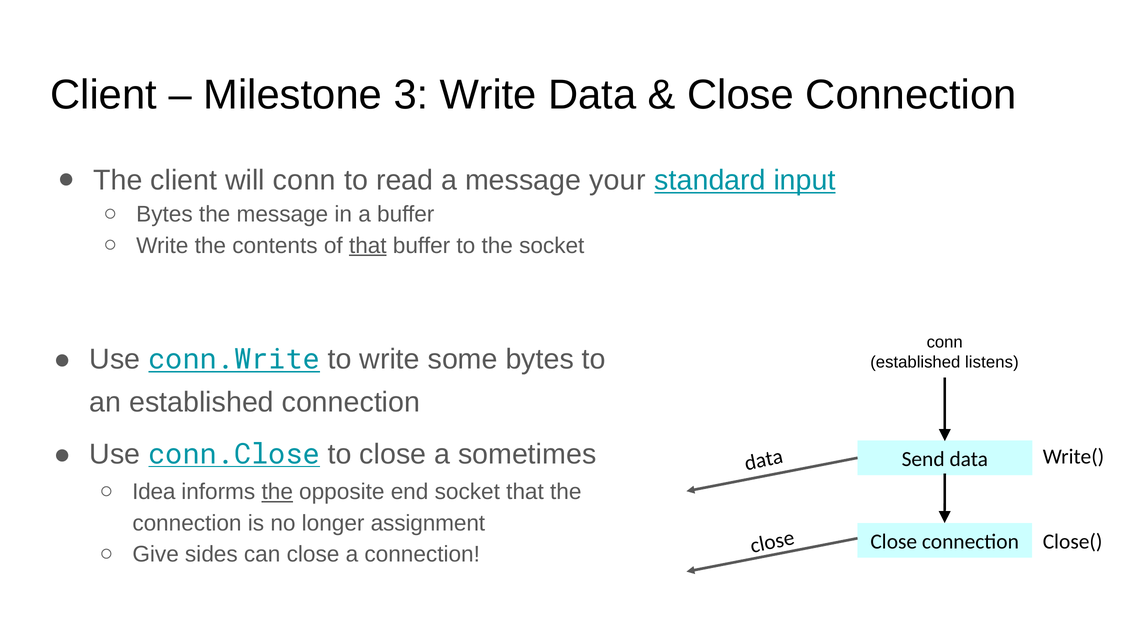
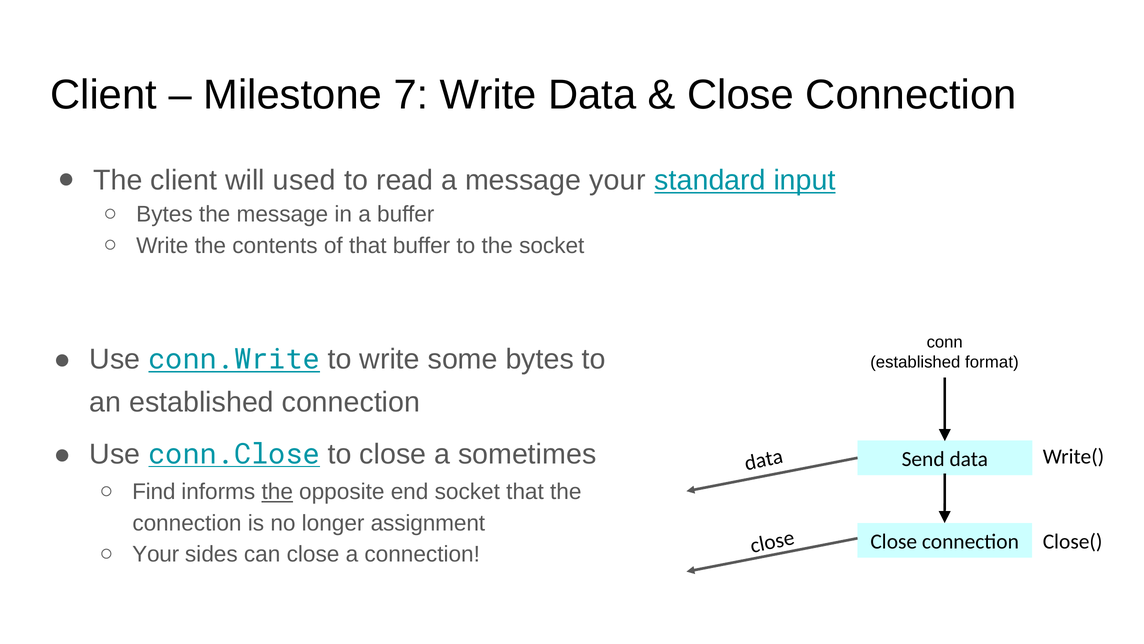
3: 3 -> 7 (411, 95)
will conn: conn -> used (304, 180)
that underline: present -> none (368, 245)
listens: listens -> format (992, 362)
Idea: Idea -> Find (154, 492)
Give: Give -> Your (156, 554)
